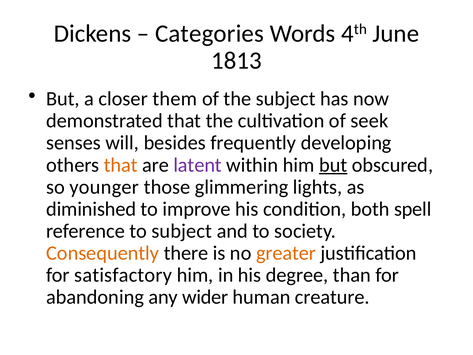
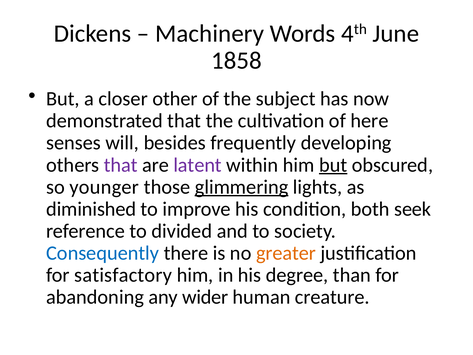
Categories: Categories -> Machinery (210, 34)
1813: 1813 -> 1858 (236, 60)
them: them -> other (175, 99)
seek: seek -> here (369, 121)
that colour: orange -> purple (121, 165)
glimmering underline: none -> present (242, 187)
spell: spell -> seek (413, 209)
to subject: subject -> divided (182, 231)
Consequently colour: orange -> blue (103, 253)
